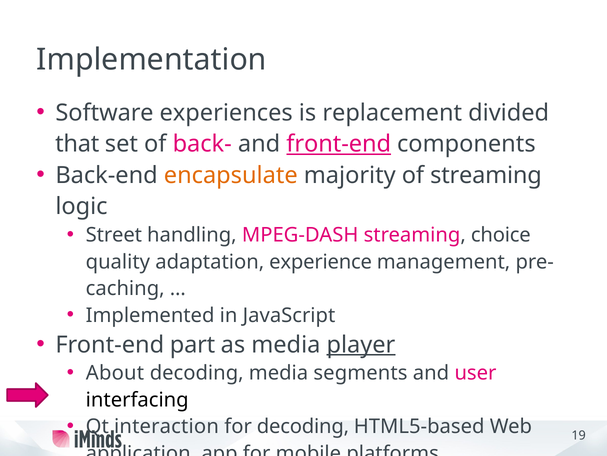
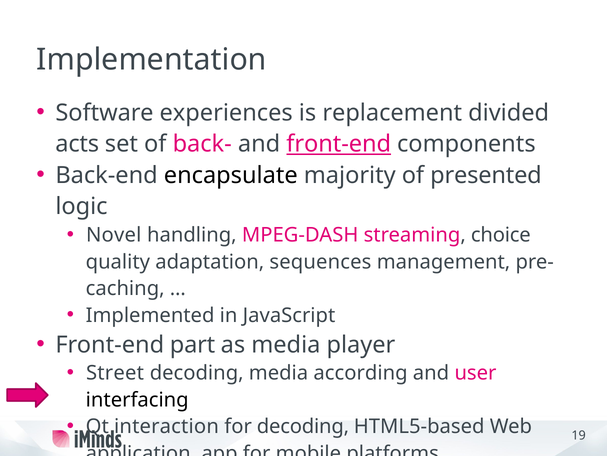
that: that -> acts (77, 144)
encapsulate colour: orange -> black (231, 175)
of streaming: streaming -> presented (486, 175)
Street: Street -> Novel (114, 235)
experience: experience -> sequences (320, 261)
player underline: present -> none (361, 344)
About: About -> Street (115, 373)
segments: segments -> according (361, 373)
